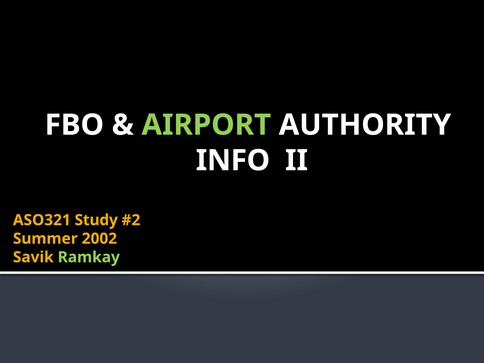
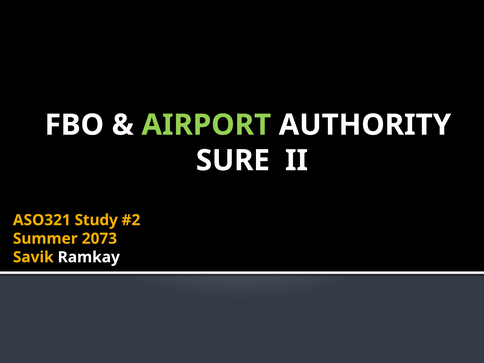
INFO: INFO -> SURE (233, 160)
2002: 2002 -> 2073 (99, 239)
Ramkay colour: light green -> white (89, 257)
